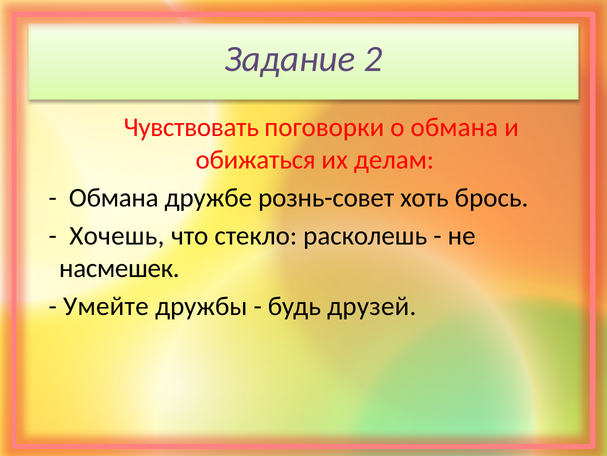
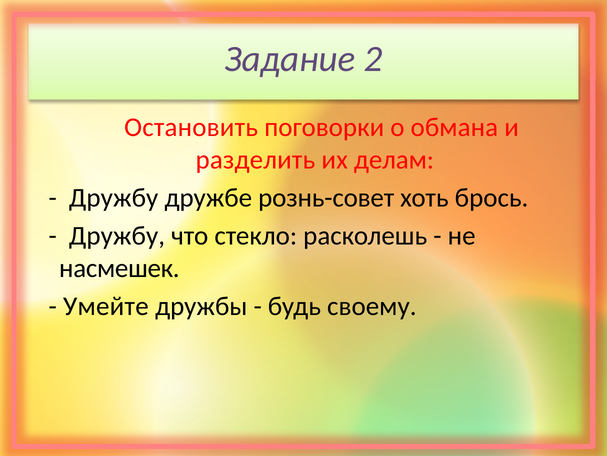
Чувствовать: Чувствовать -> Остановить (191, 127)
обижаться: обижаться -> разделить (255, 160)
Обмана: Обмана -> Дружбу (114, 198)
Хочешь: Хочешь -> Дружбу (117, 235)
друзей: друзей -> своему (372, 306)
